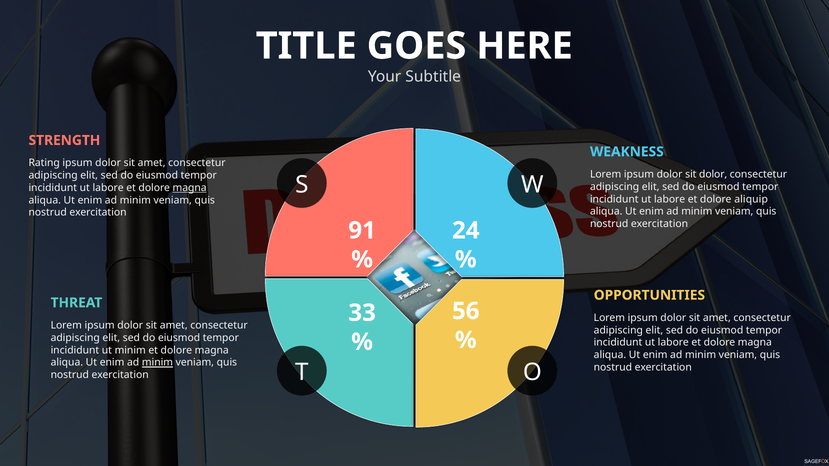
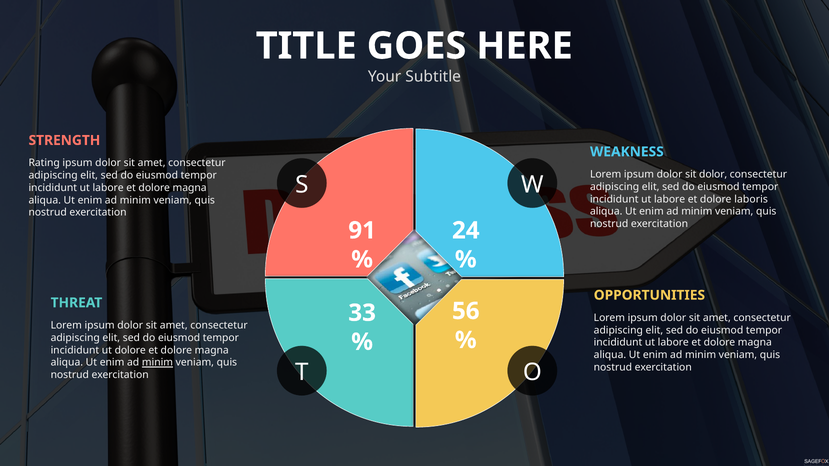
magna underline: present -> none (190, 188)
aliquip: aliquip -> laboris (751, 199)
ut minim: minim -> dolore (130, 350)
